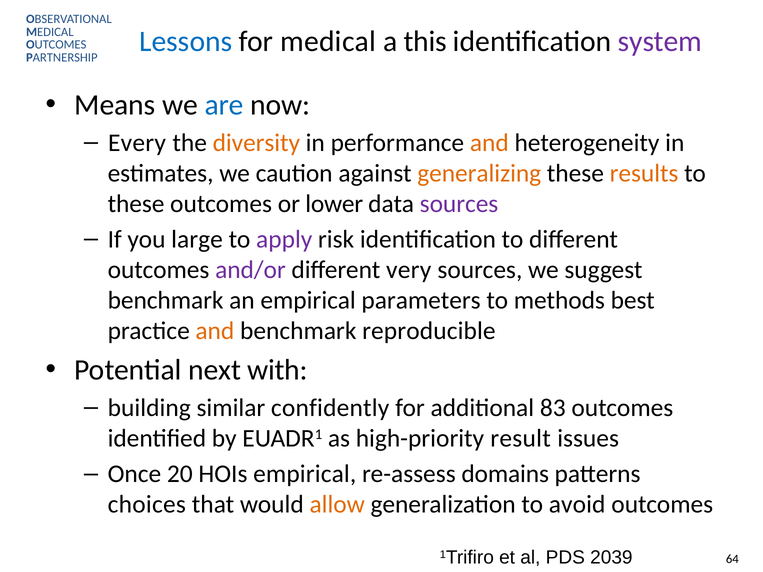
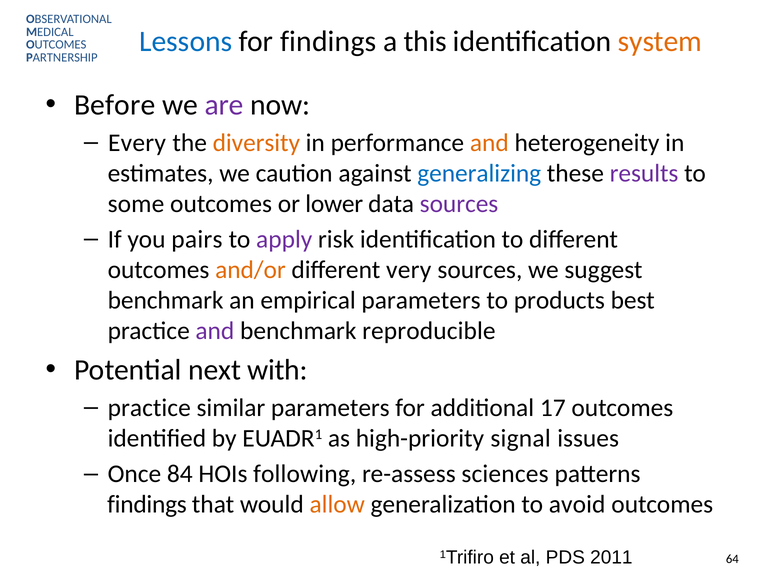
for medical: medical -> findings (328, 42)
system colour: purple -> orange (660, 42)
Means: Means -> Before (115, 105)
are colour: blue -> purple (224, 105)
generalizing colour: orange -> blue (479, 173)
results colour: orange -> purple (644, 173)
these: these -> some (136, 204)
large: large -> pairs (197, 239)
and/or colour: purple -> orange (250, 270)
methods: methods -> products (559, 300)
and colour: orange -> purple (215, 331)
building: building -> practice (149, 408)
similar confidently: confidently -> parameters (330, 408)
83: 83 -> 17 (553, 408)
result: result -> signal (521, 439)
20: 20 -> 84 (180, 474)
HOIs empirical: empirical -> following (305, 474)
domains: domains -> sciences (505, 474)
choices: choices -> findings (147, 505)
2039: 2039 -> 2011 (611, 558)
